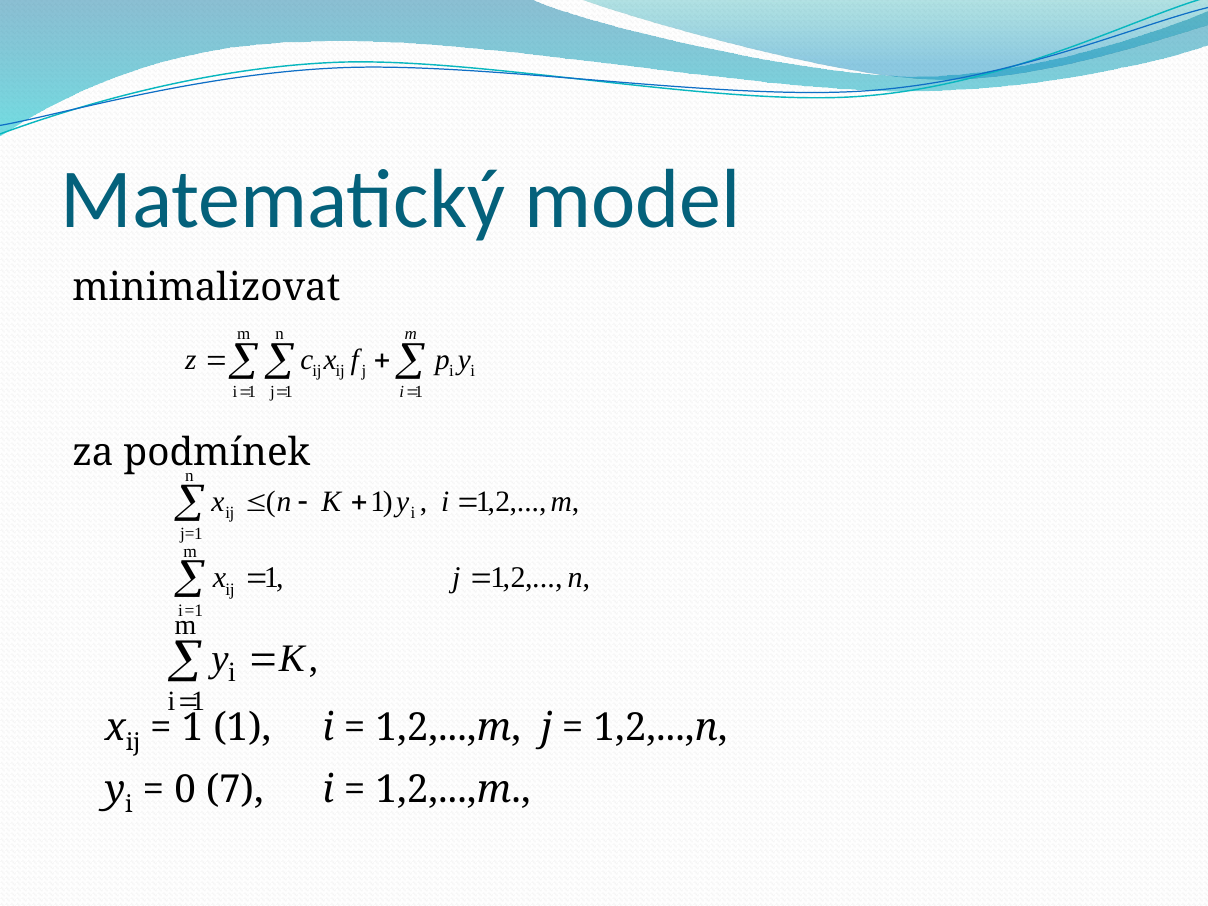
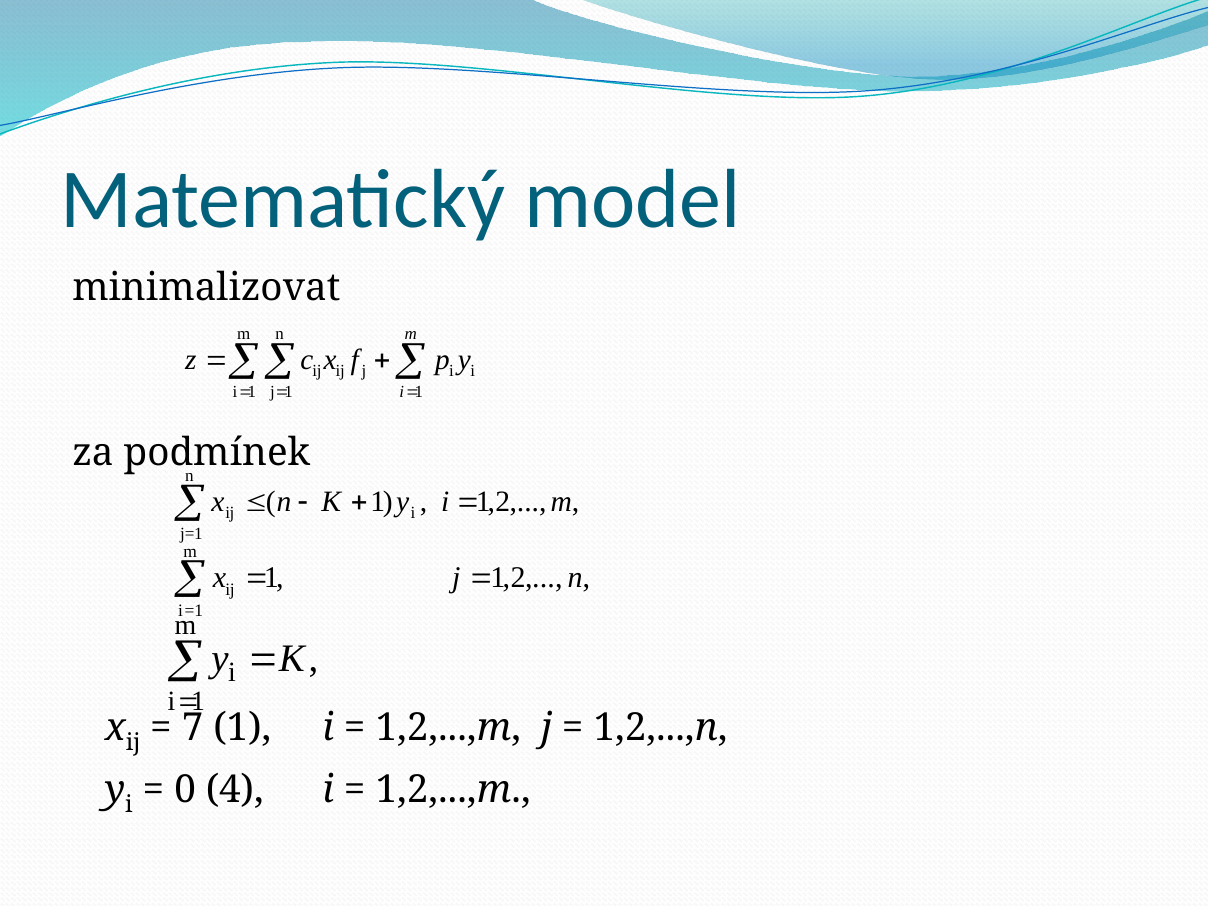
1: 1 -> 7 (193, 727)
7: 7 -> 4 (235, 789)
